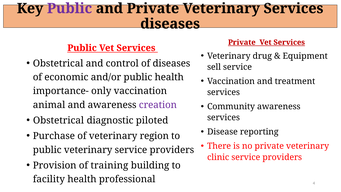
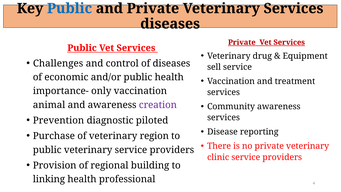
Public colour: purple -> blue (70, 8)
Obstetrical: Obstetrical -> Challenges (58, 63)
Obstetrical: Obstetrical -> Prevention (59, 120)
training: training -> regional (109, 165)
facility: facility -> linking (49, 179)
